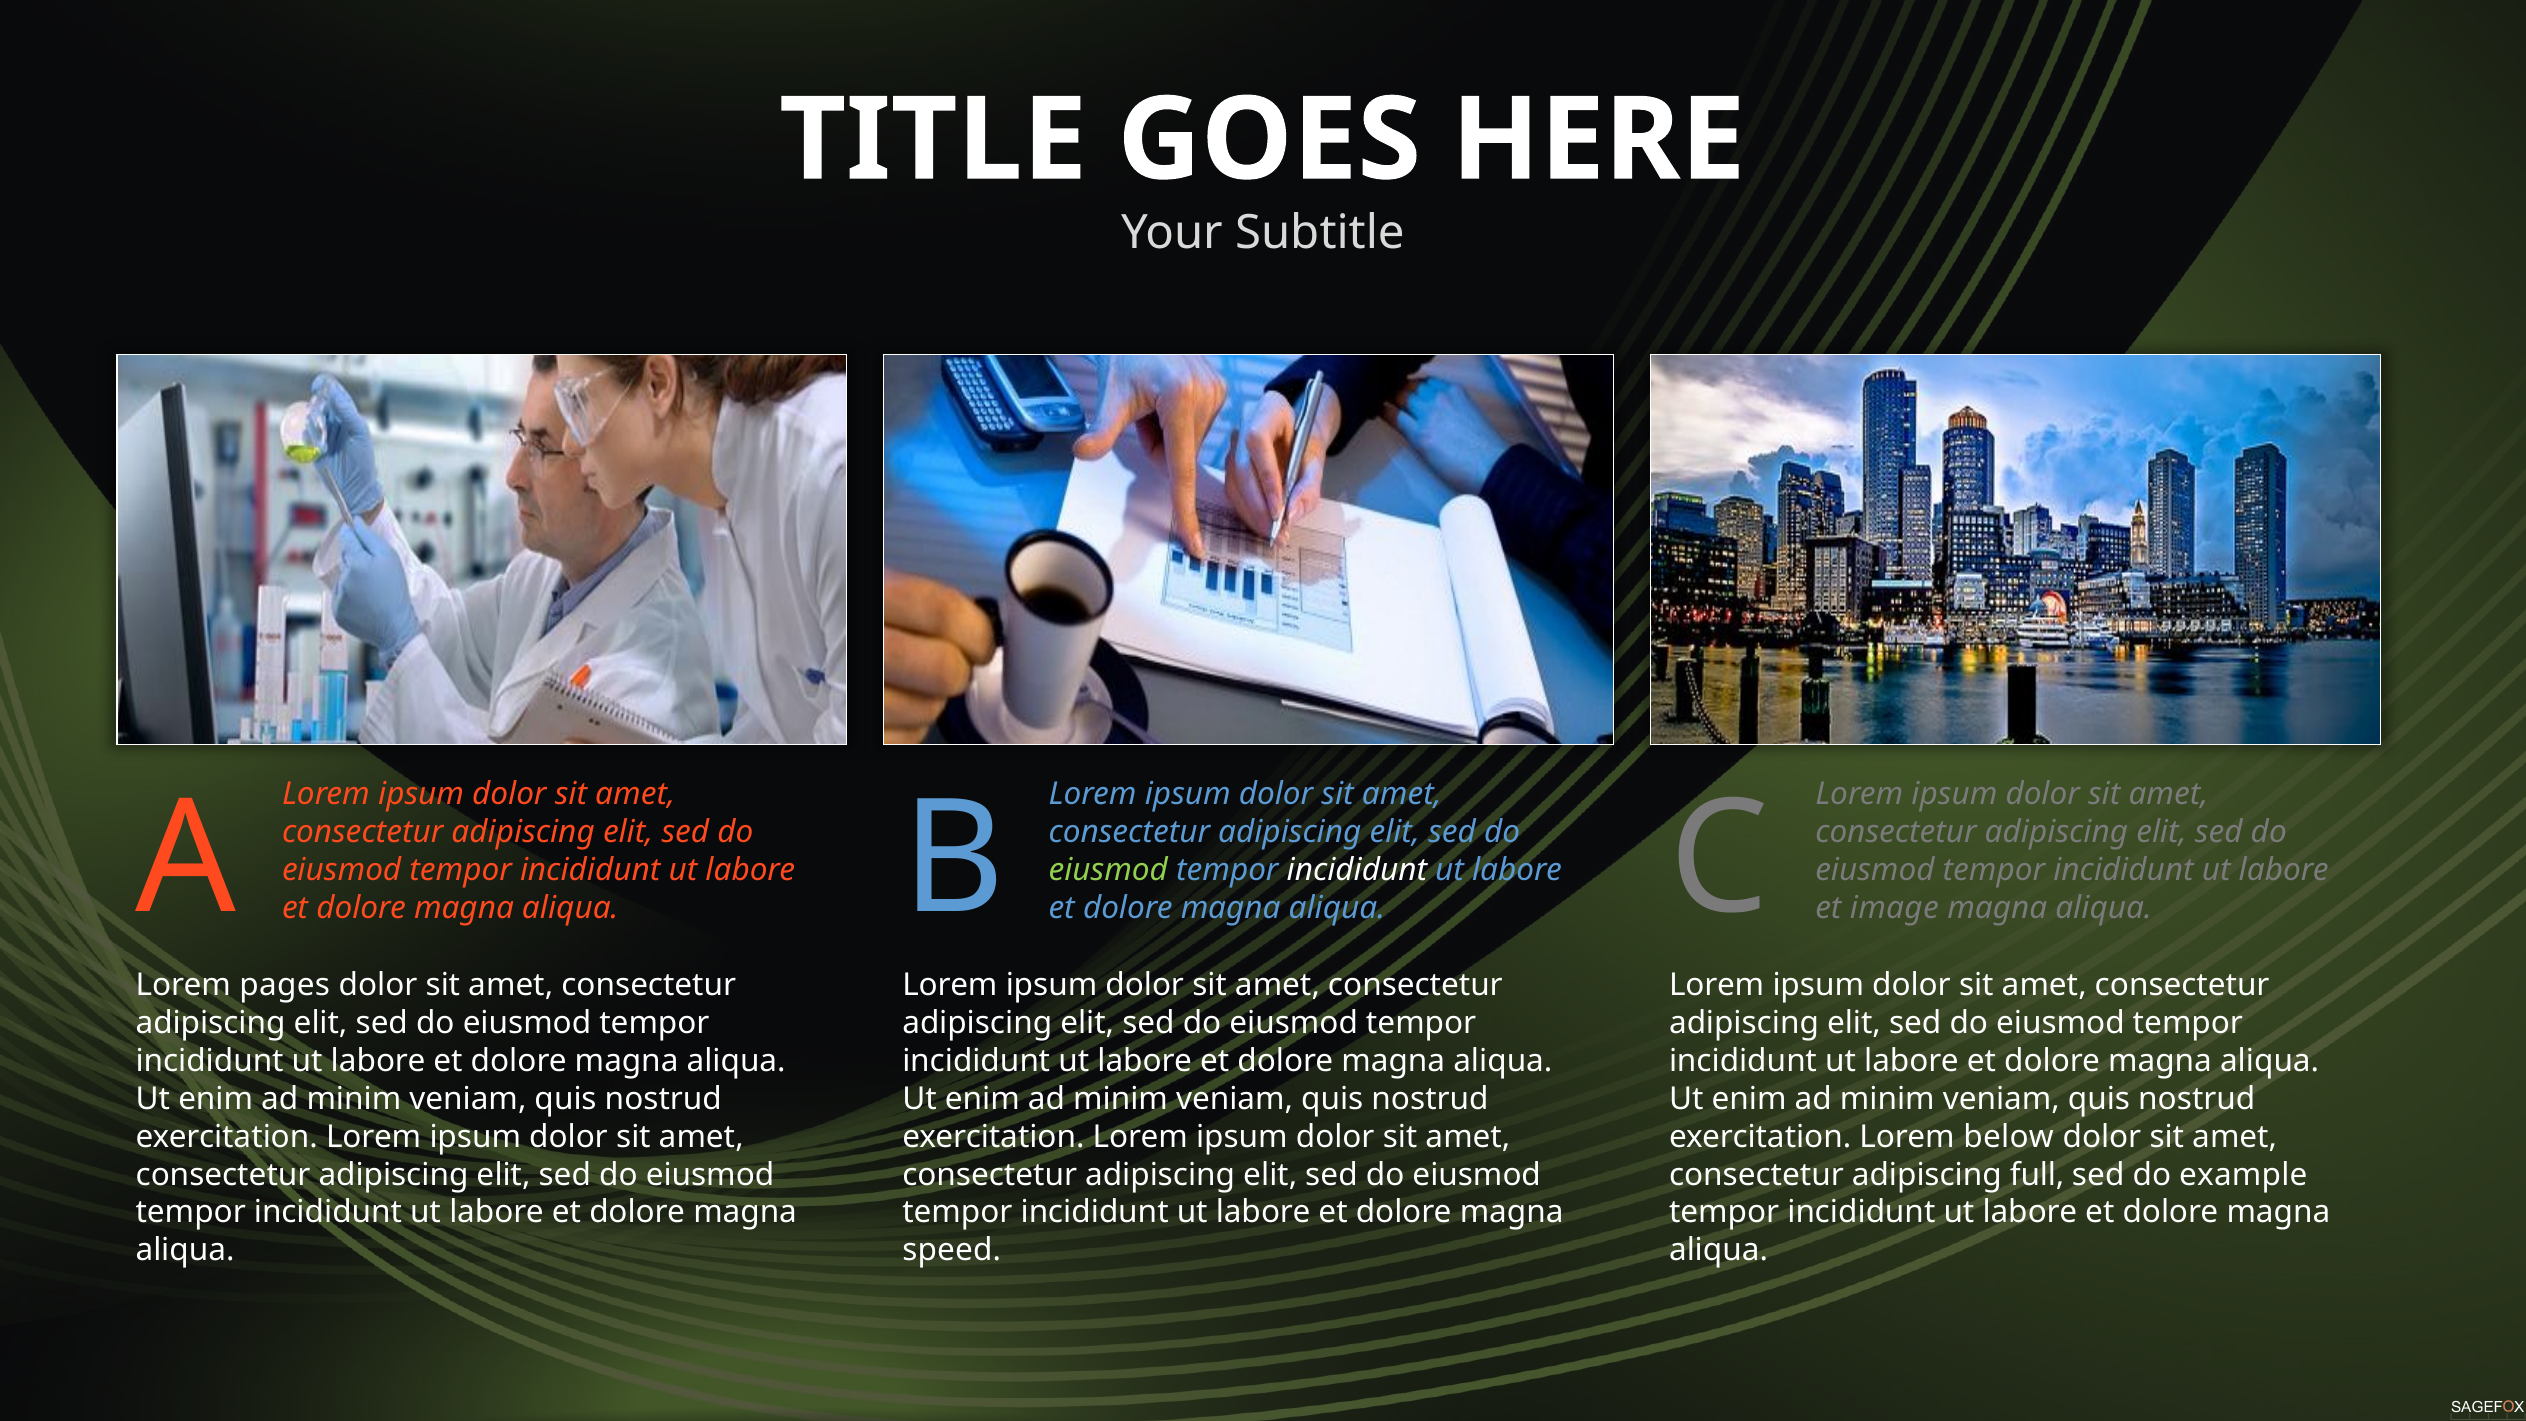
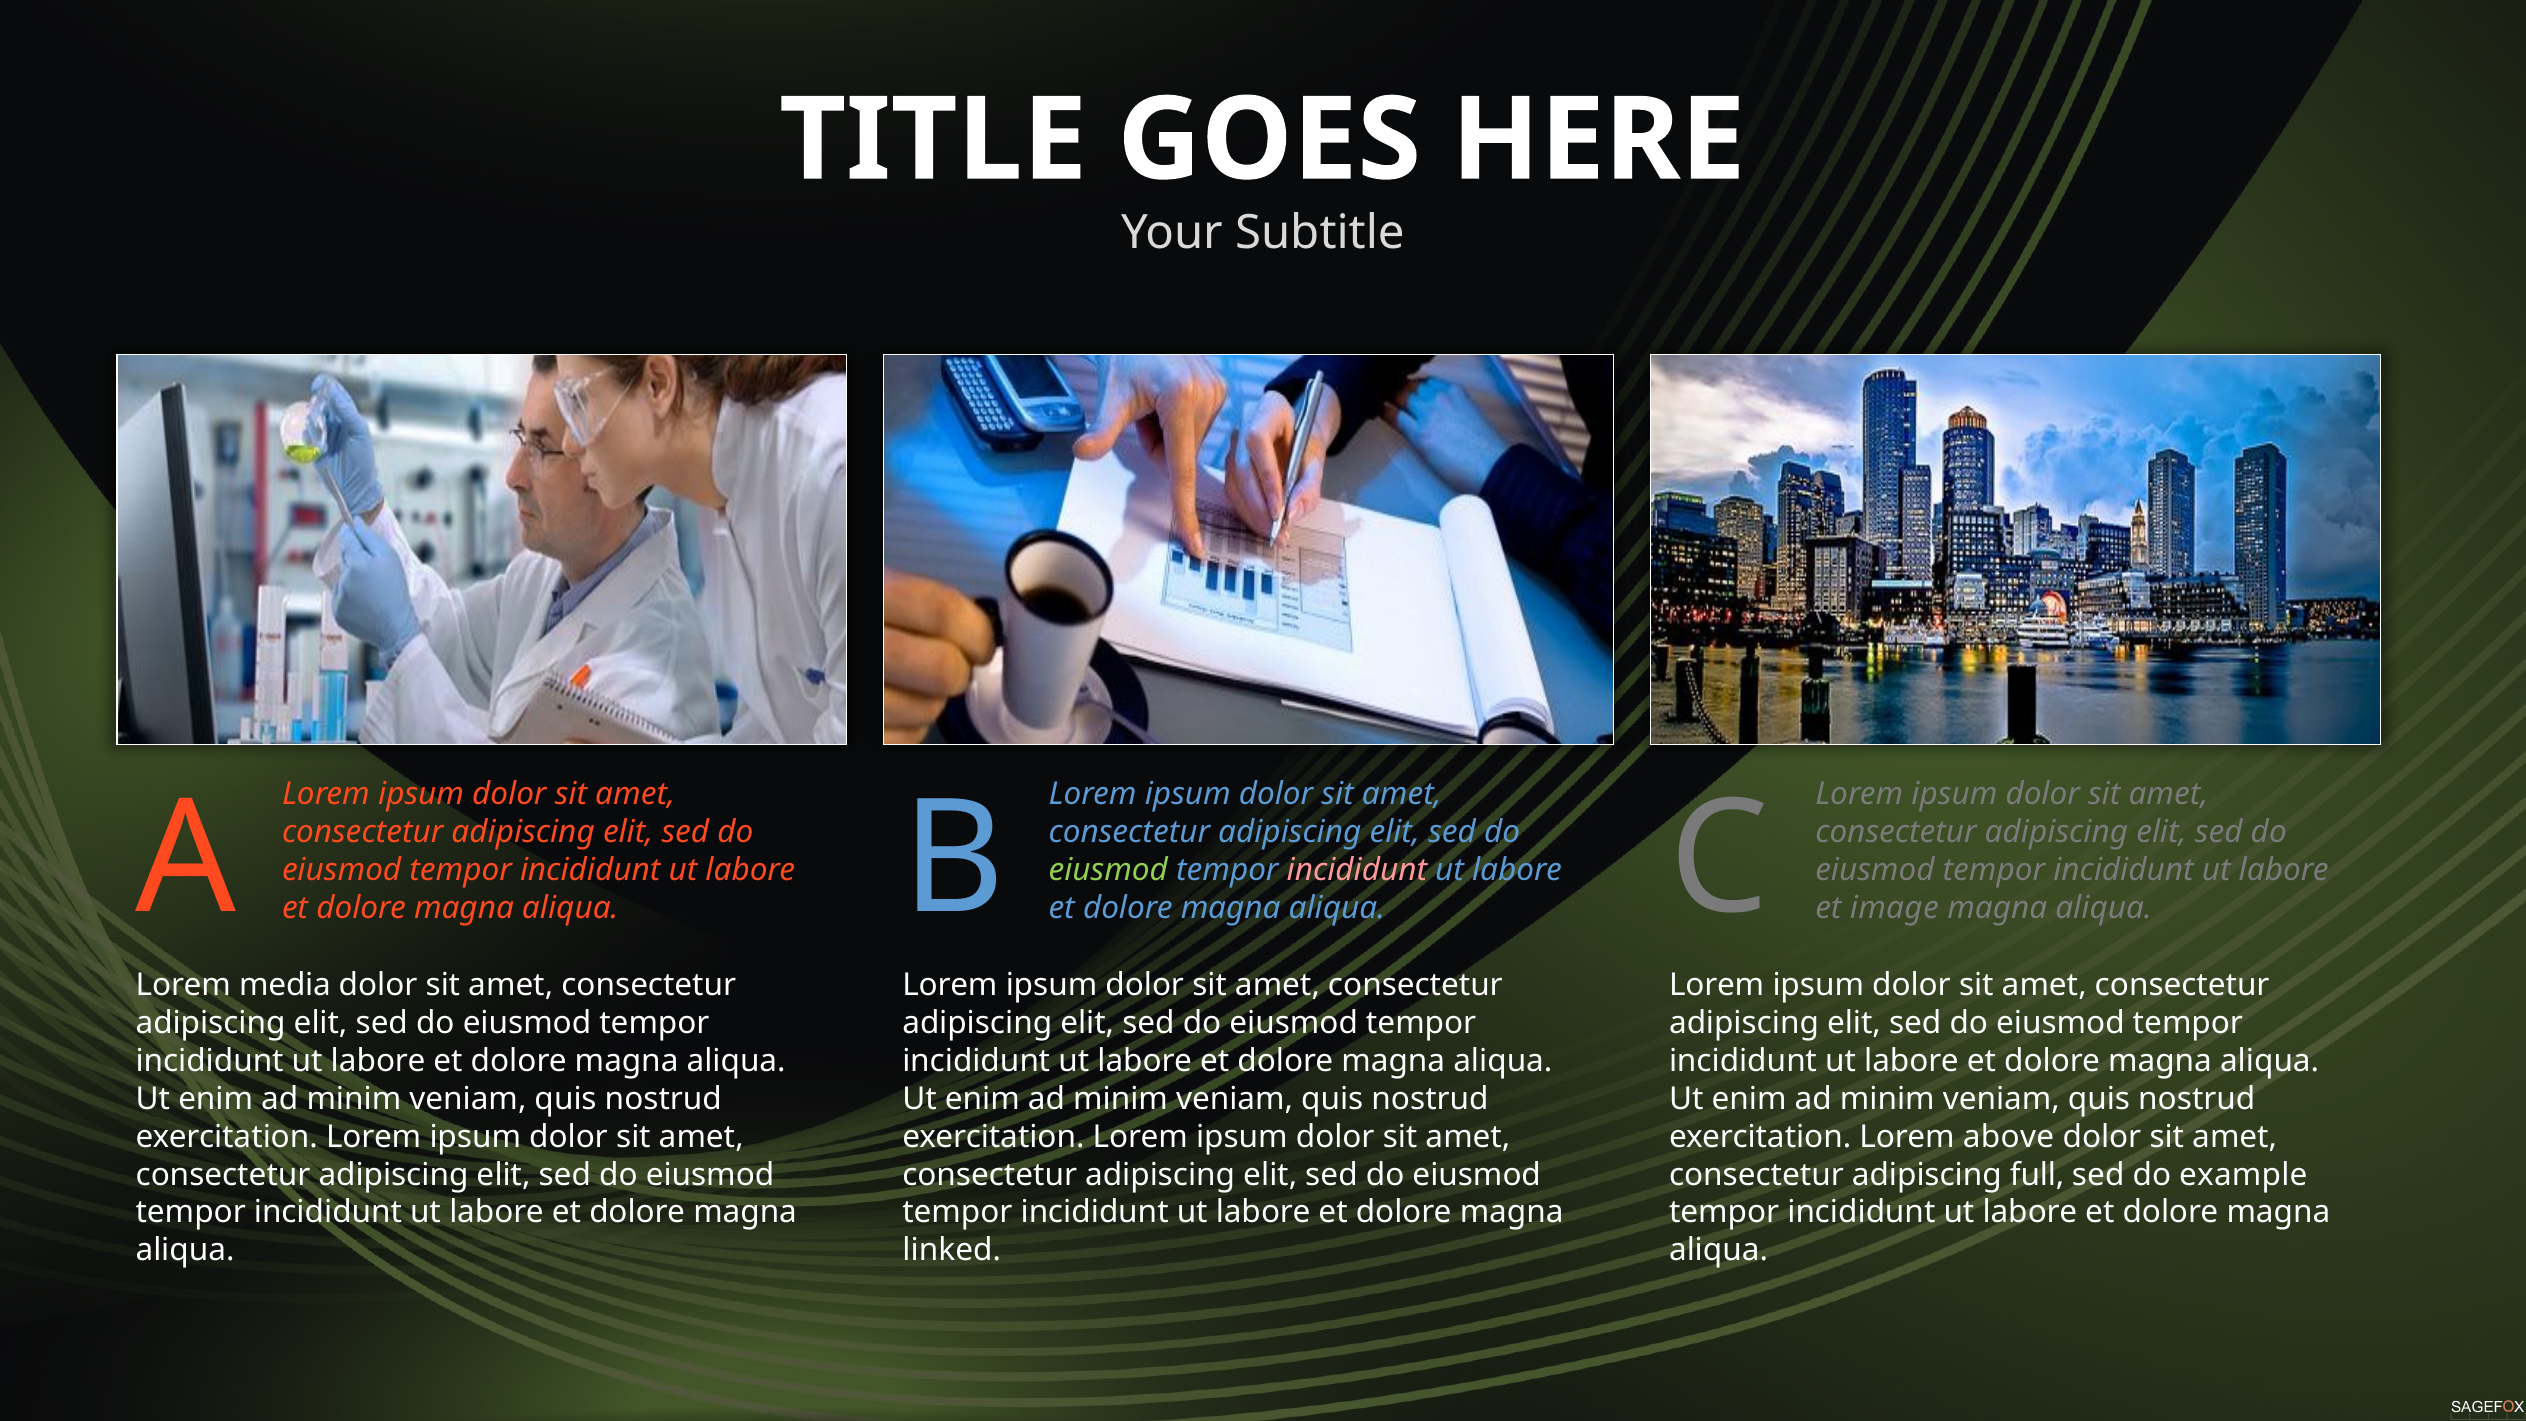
incididunt colour: white -> pink (1357, 870)
pages: pages -> media (285, 985)
below: below -> above (2009, 1137)
speed: speed -> linked (952, 1250)
